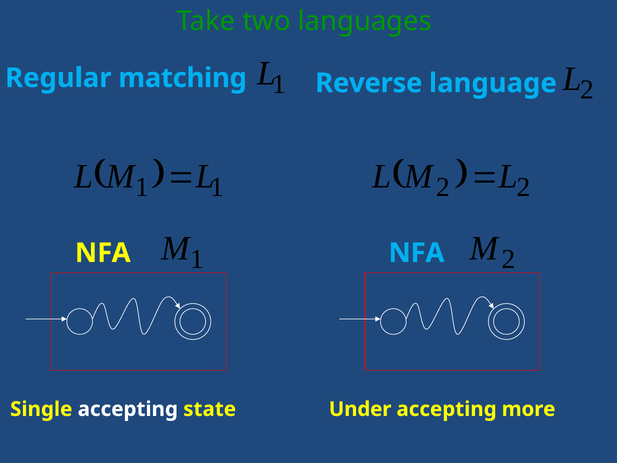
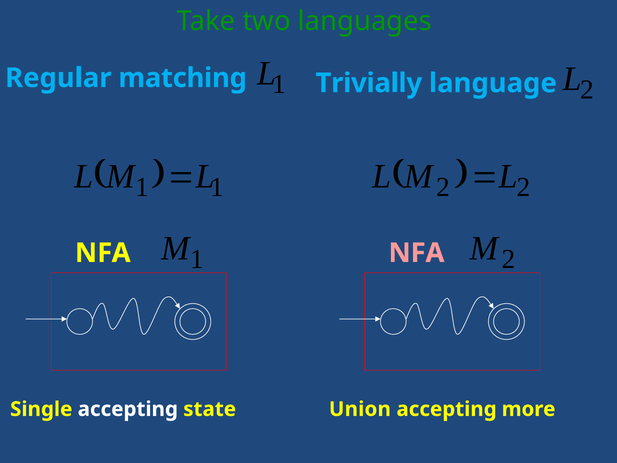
Reverse: Reverse -> Trivially (369, 83)
NFA colour: light blue -> pink (416, 253)
Under: Under -> Union (360, 409)
